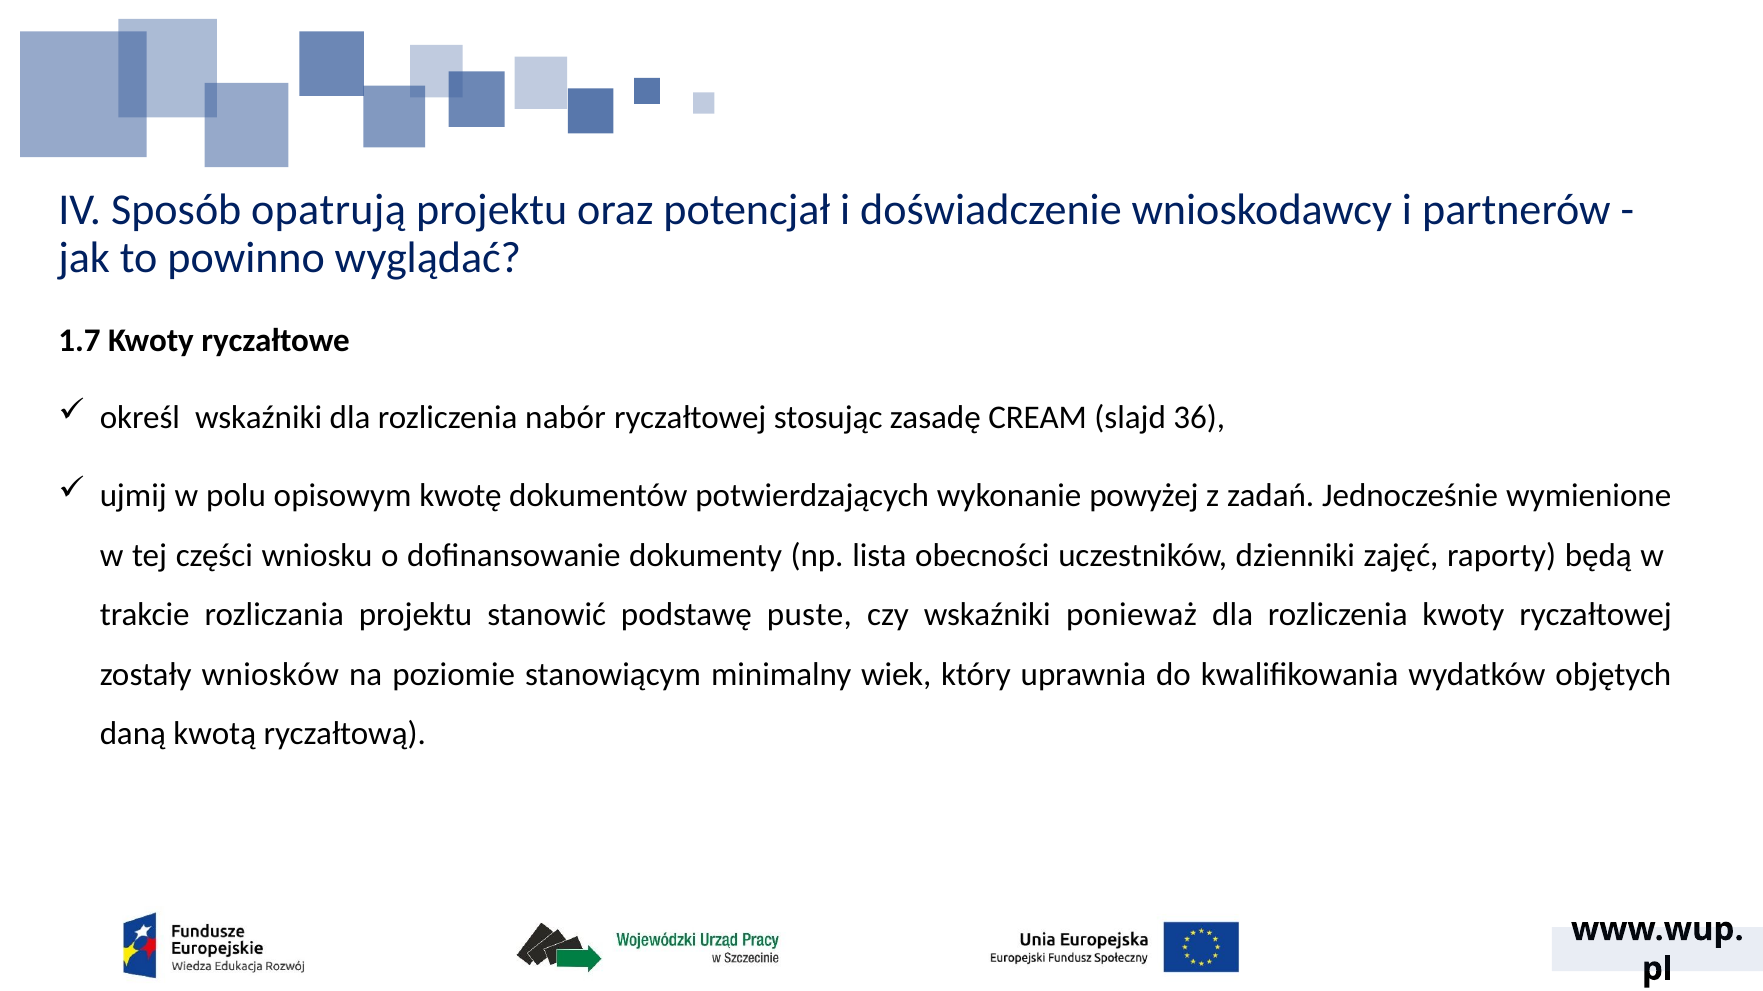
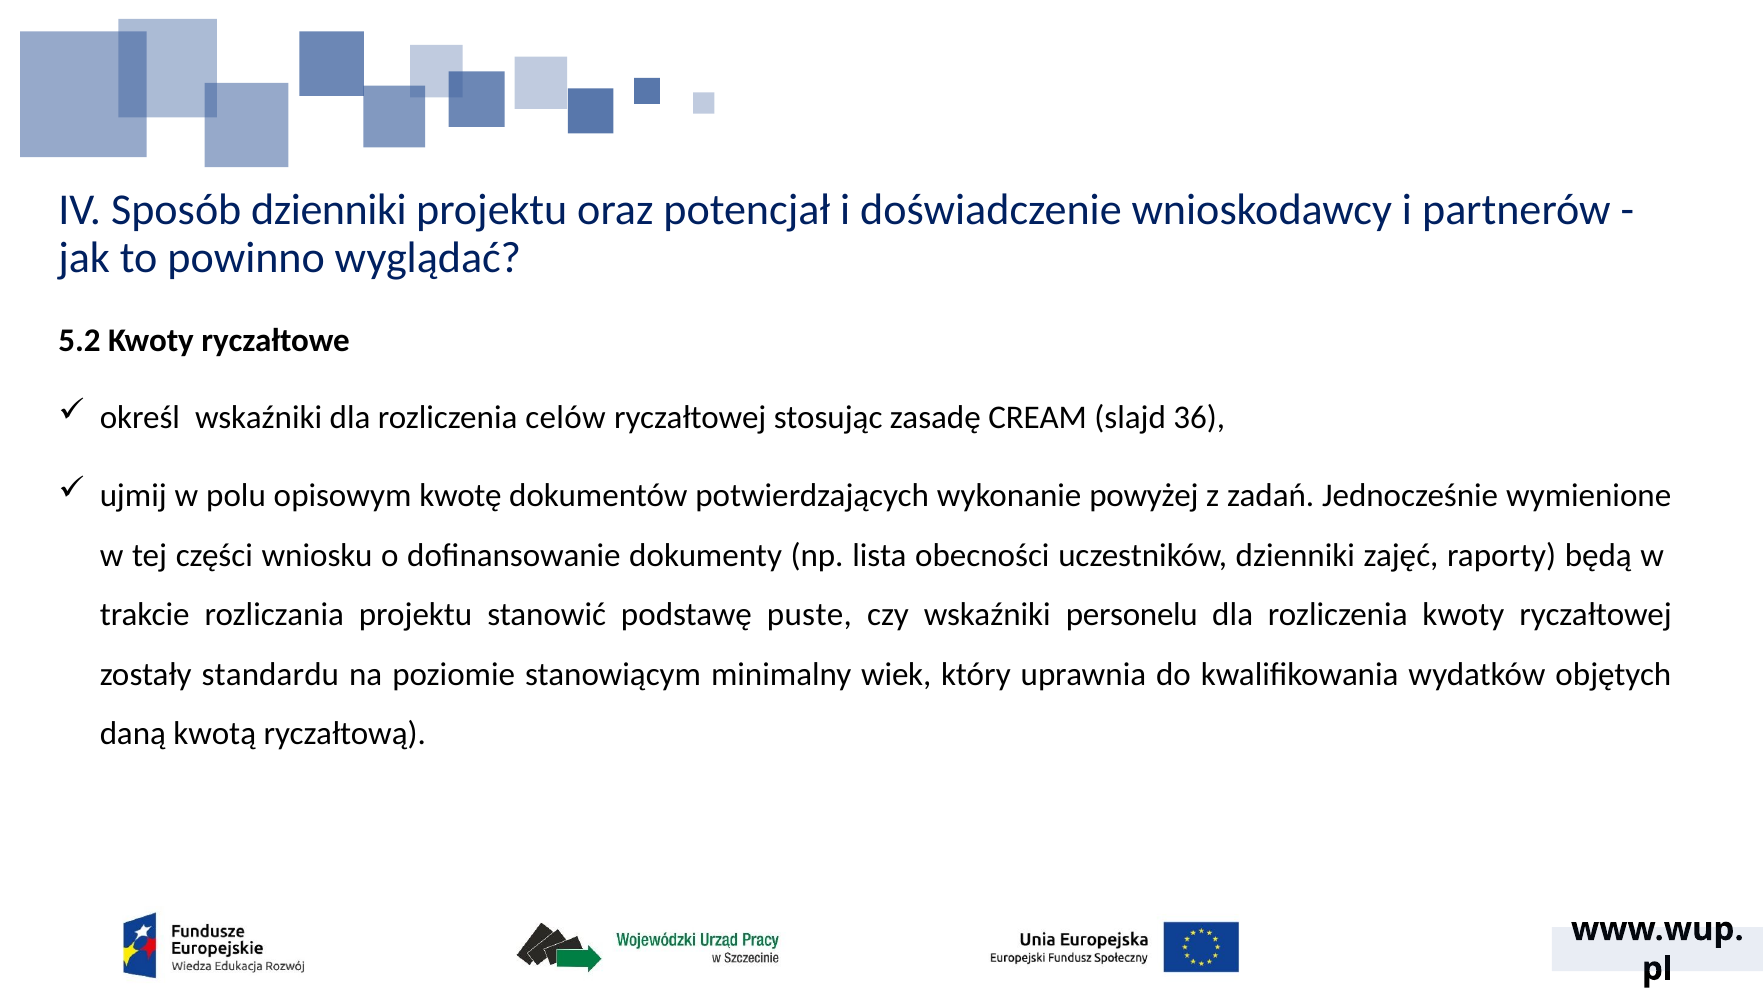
Sposób opatrują: opatrują -> dzienniki (329, 211)
1.7: 1.7 -> 5.2 (80, 340)
nabór: nabór -> celów (566, 418)
ponieważ: ponieważ -> personelu (1132, 615)
wniosków: wniosków -> standardu (270, 675)
